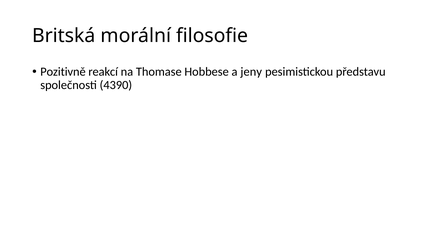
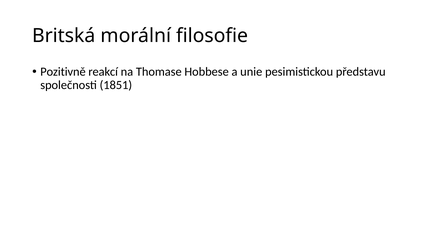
jeny: jeny -> unie (251, 72)
4390: 4390 -> 1851 (116, 85)
